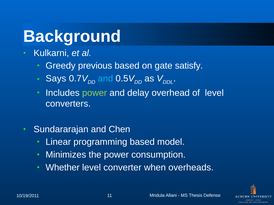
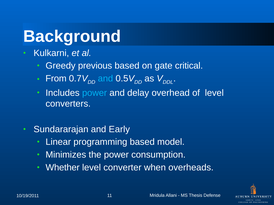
satisfy: satisfy -> critical (189, 66)
Says: Says -> From (56, 79)
power colour: light green -> light blue (95, 93)
Chen: Chen -> Early (119, 130)
